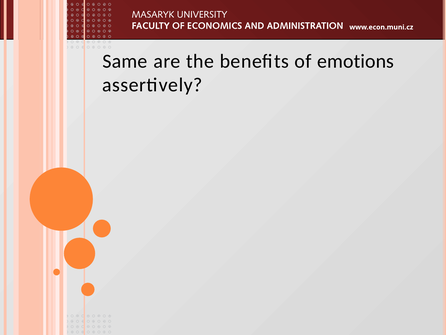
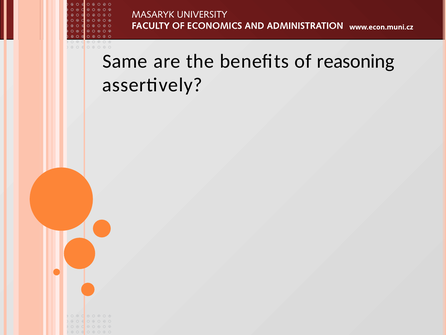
emotions: emotions -> reasoning (356, 61)
